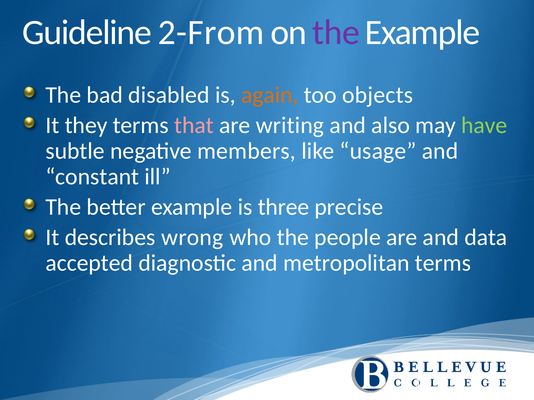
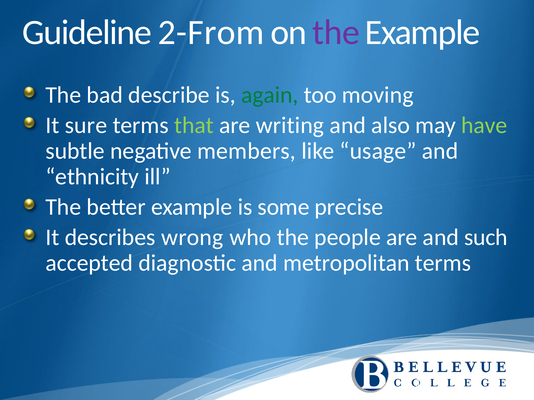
disabled: disabled -> describe (169, 95)
again colour: orange -> green (270, 95)
objects: objects -> moving (378, 95)
they: they -> sure (86, 126)
that colour: pink -> light green (194, 126)
constant: constant -> ethnicity (92, 177)
three: three -> some (284, 207)
data: data -> such (486, 238)
